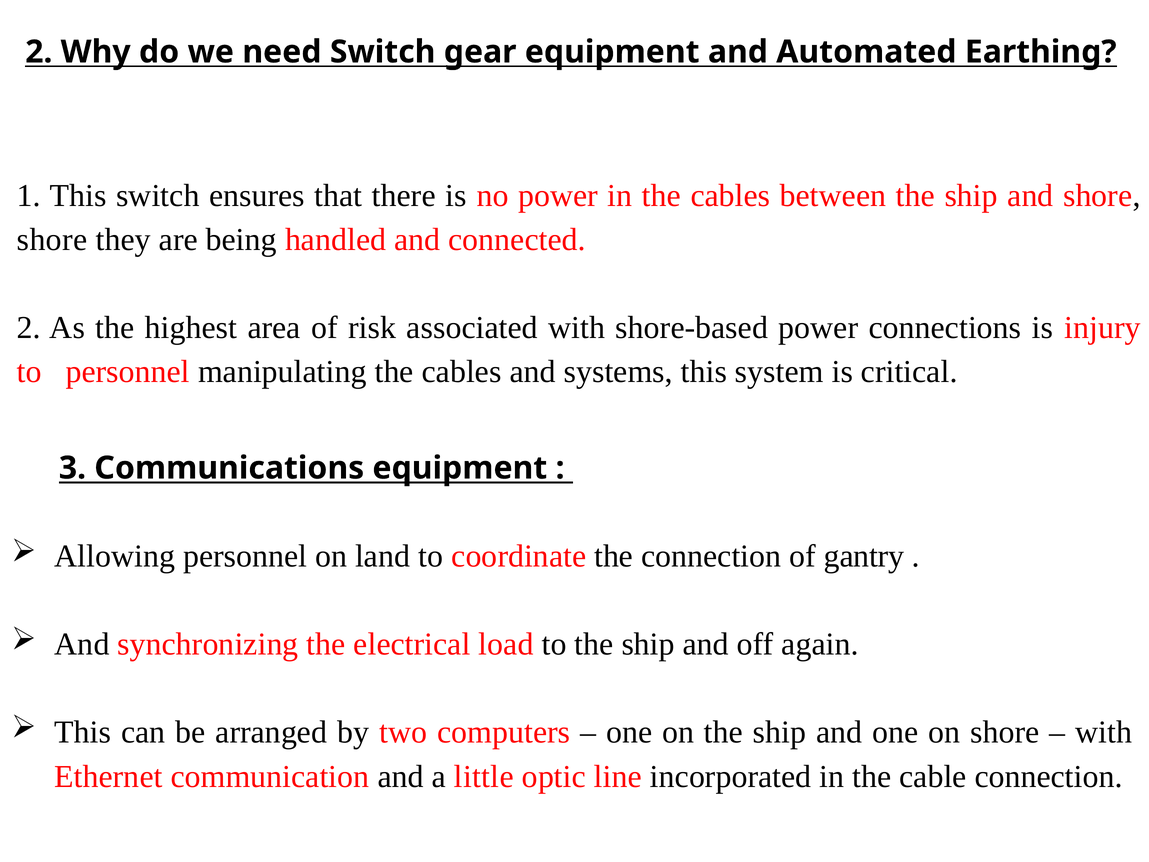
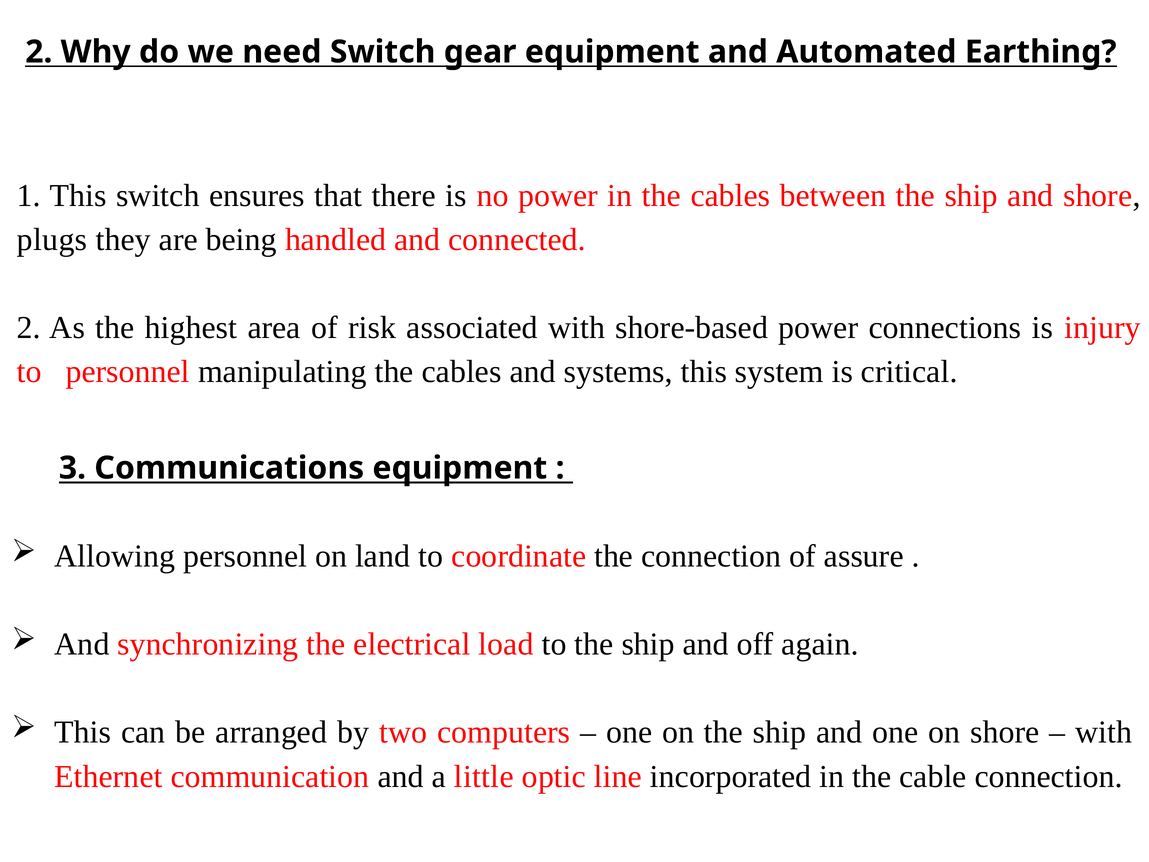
shore: shore -> plugs (52, 240)
gantry: gantry -> assure (864, 556)
